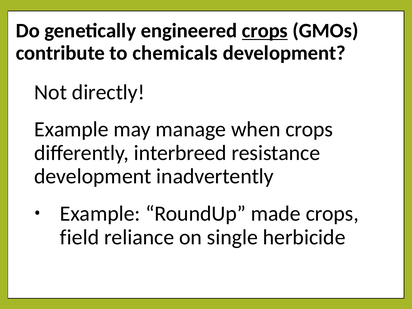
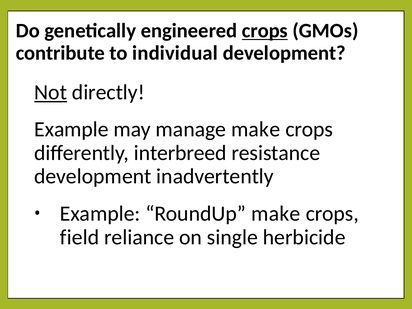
chemicals: chemicals -> individual (175, 53)
Not underline: none -> present (51, 92)
manage when: when -> make (256, 129)
RoundUp made: made -> make (276, 214)
